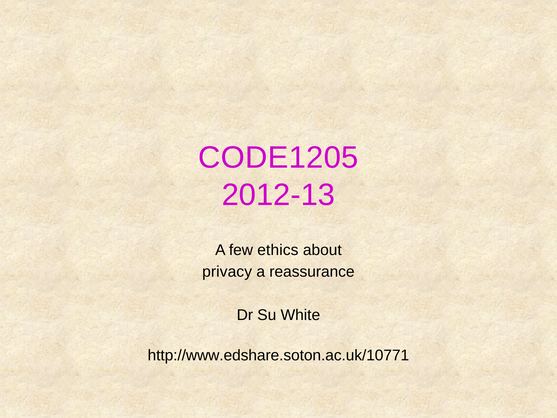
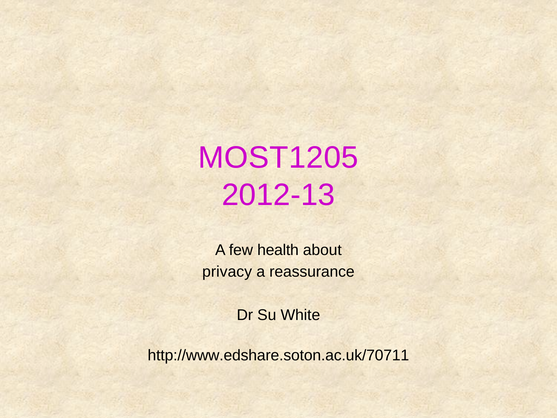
CODE1205: CODE1205 -> MOST1205 (278, 158)
ethics: ethics -> health (278, 250)
http://www.edshare.soton.ac.uk/10771: http://www.edshare.soton.ac.uk/10771 -> http://www.edshare.soton.ac.uk/70711 (278, 355)
